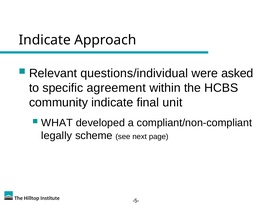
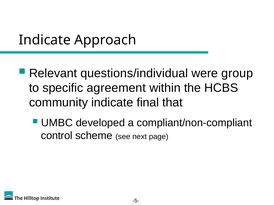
asked: asked -> group (237, 73)
unit: unit -> that (173, 103)
WHAT: WHAT -> UMBC (57, 123)
legally: legally -> control (57, 136)
